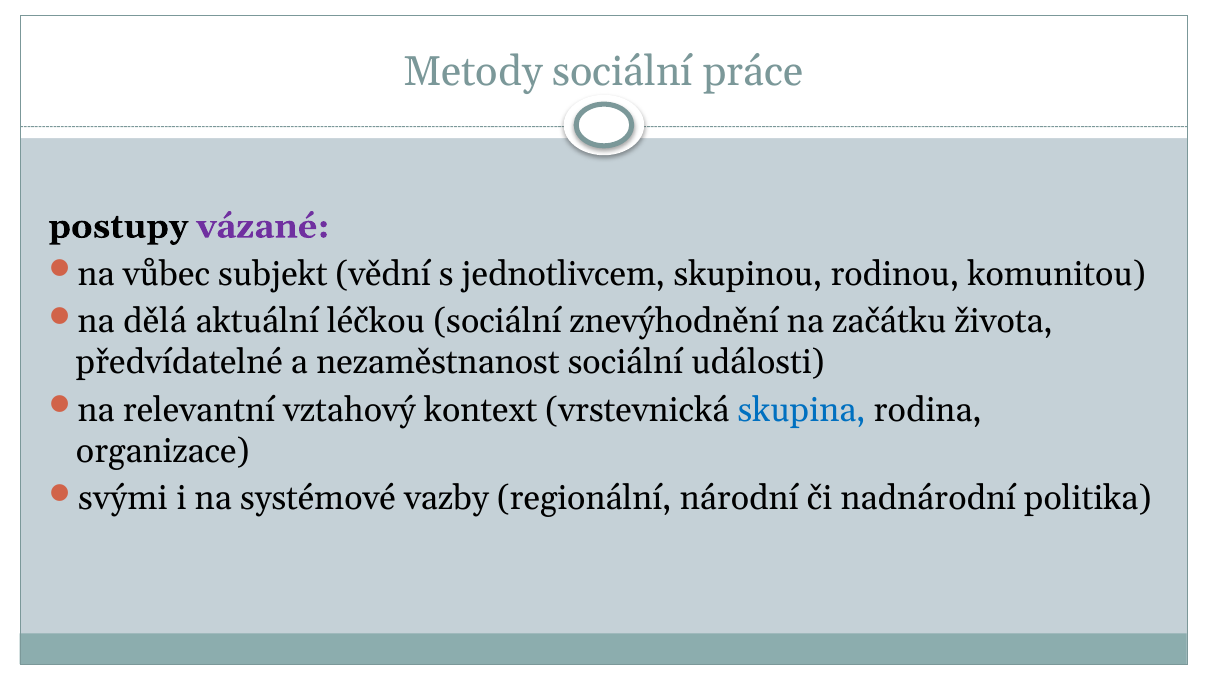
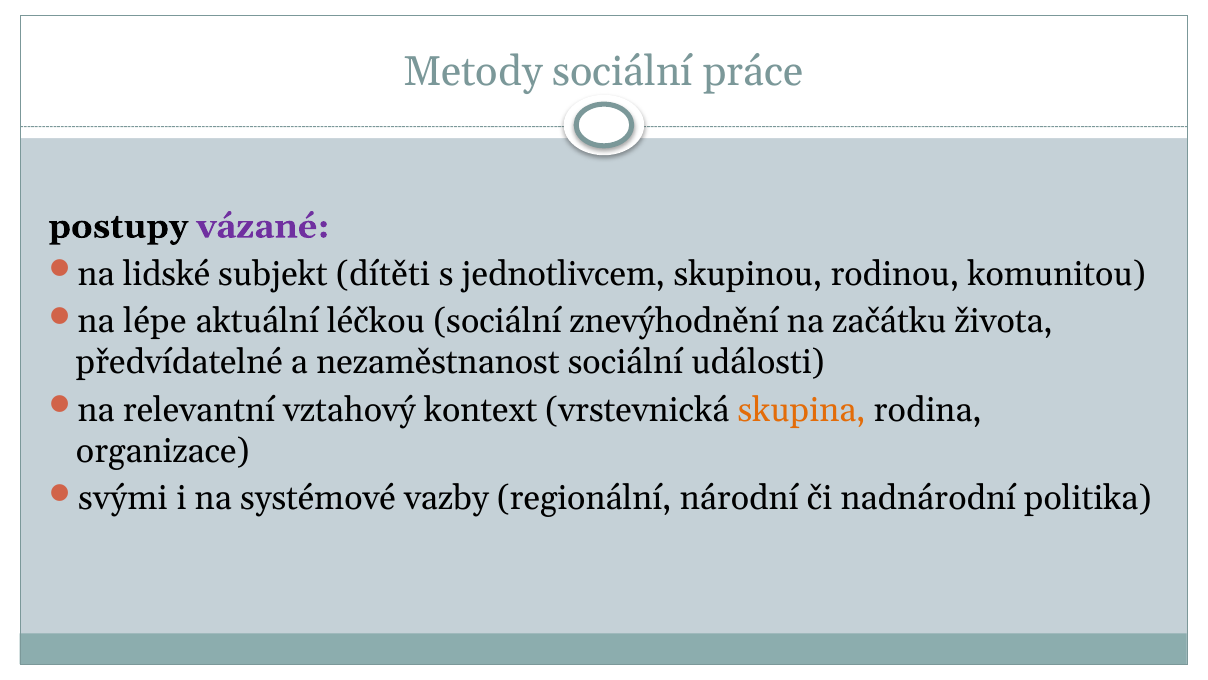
vůbec: vůbec -> lidské (167, 274)
vědní: vědní -> dítěti (383, 274)
dělá: dělá -> lépe (155, 321)
skupina colour: blue -> orange (802, 410)
